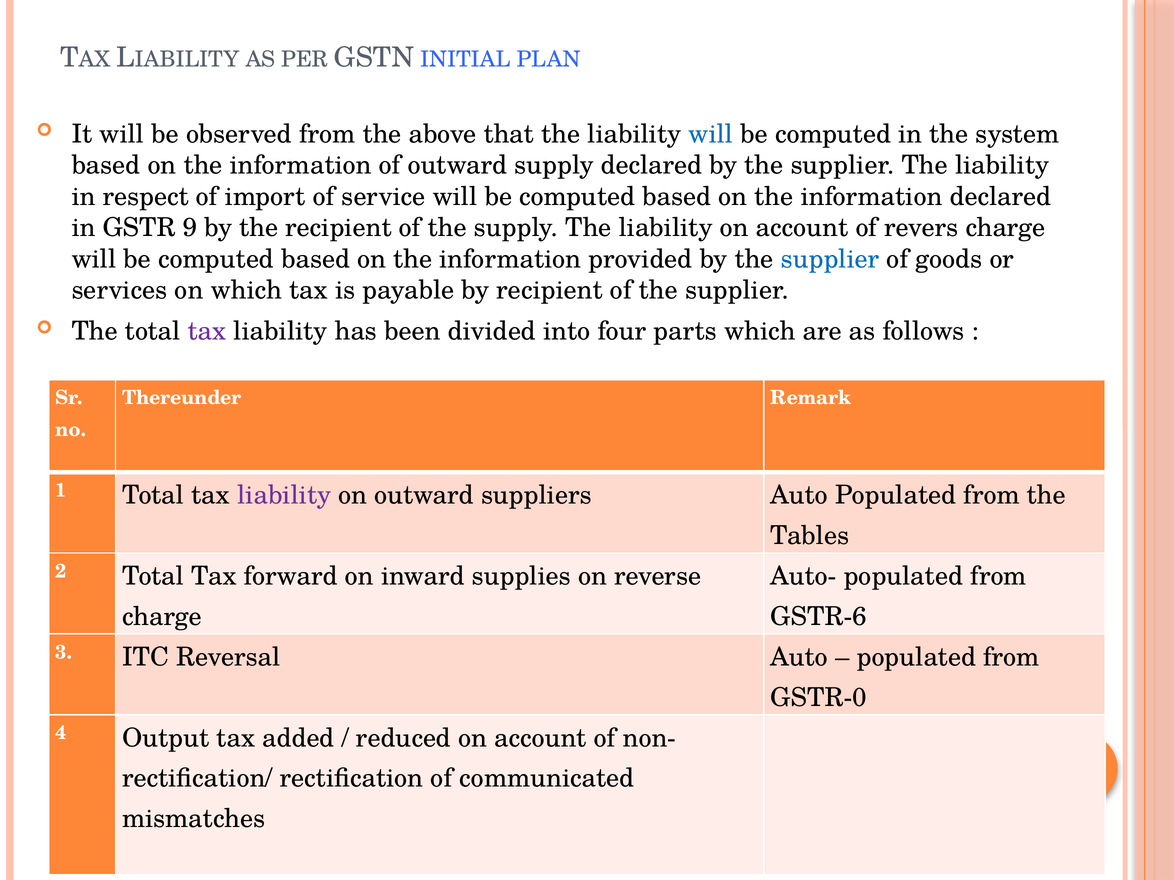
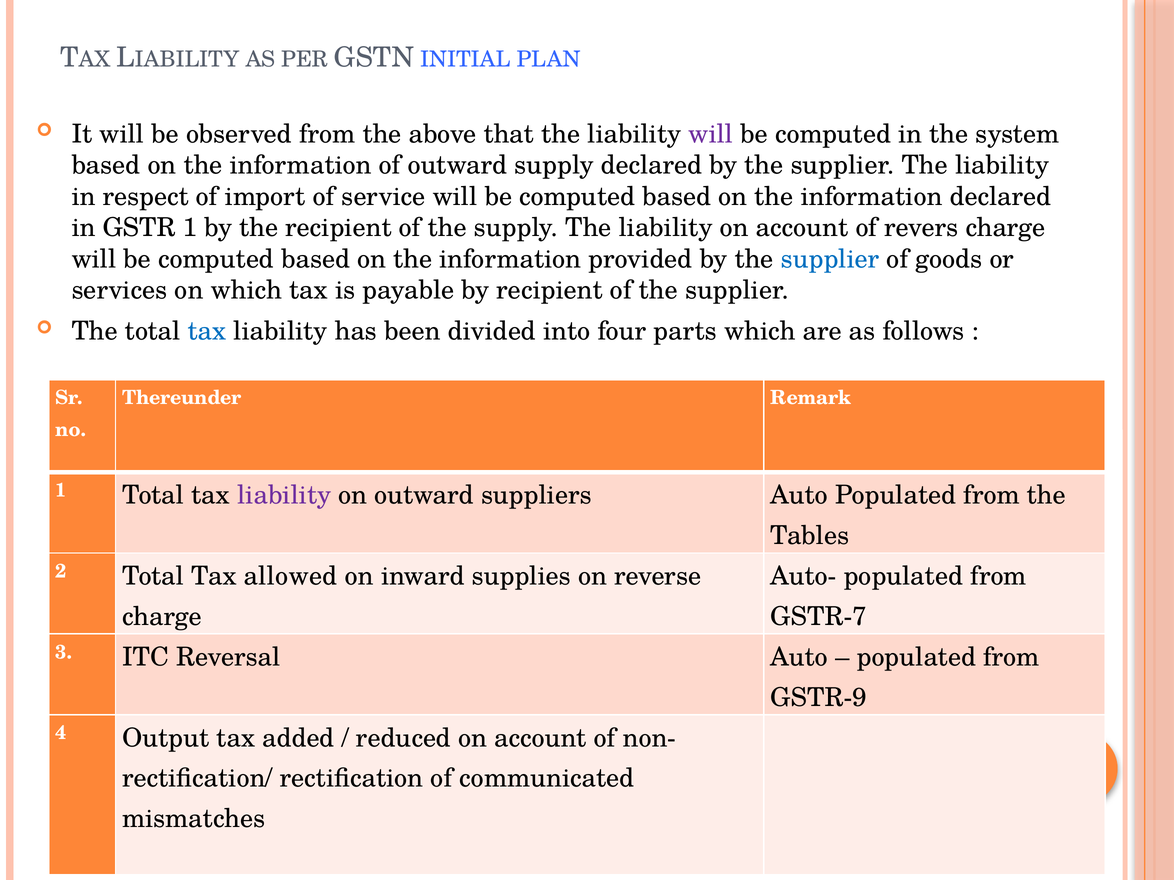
will colour: blue -> purple (711, 134)
GSTR 9: 9 -> 1 (190, 228)
tax colour: purple -> blue (207, 332)
forward: forward -> allowed (291, 577)
GSTR-6: GSTR-6 -> GSTR-7 (819, 617)
GSTR-0: GSTR-0 -> GSTR-9 (819, 698)
